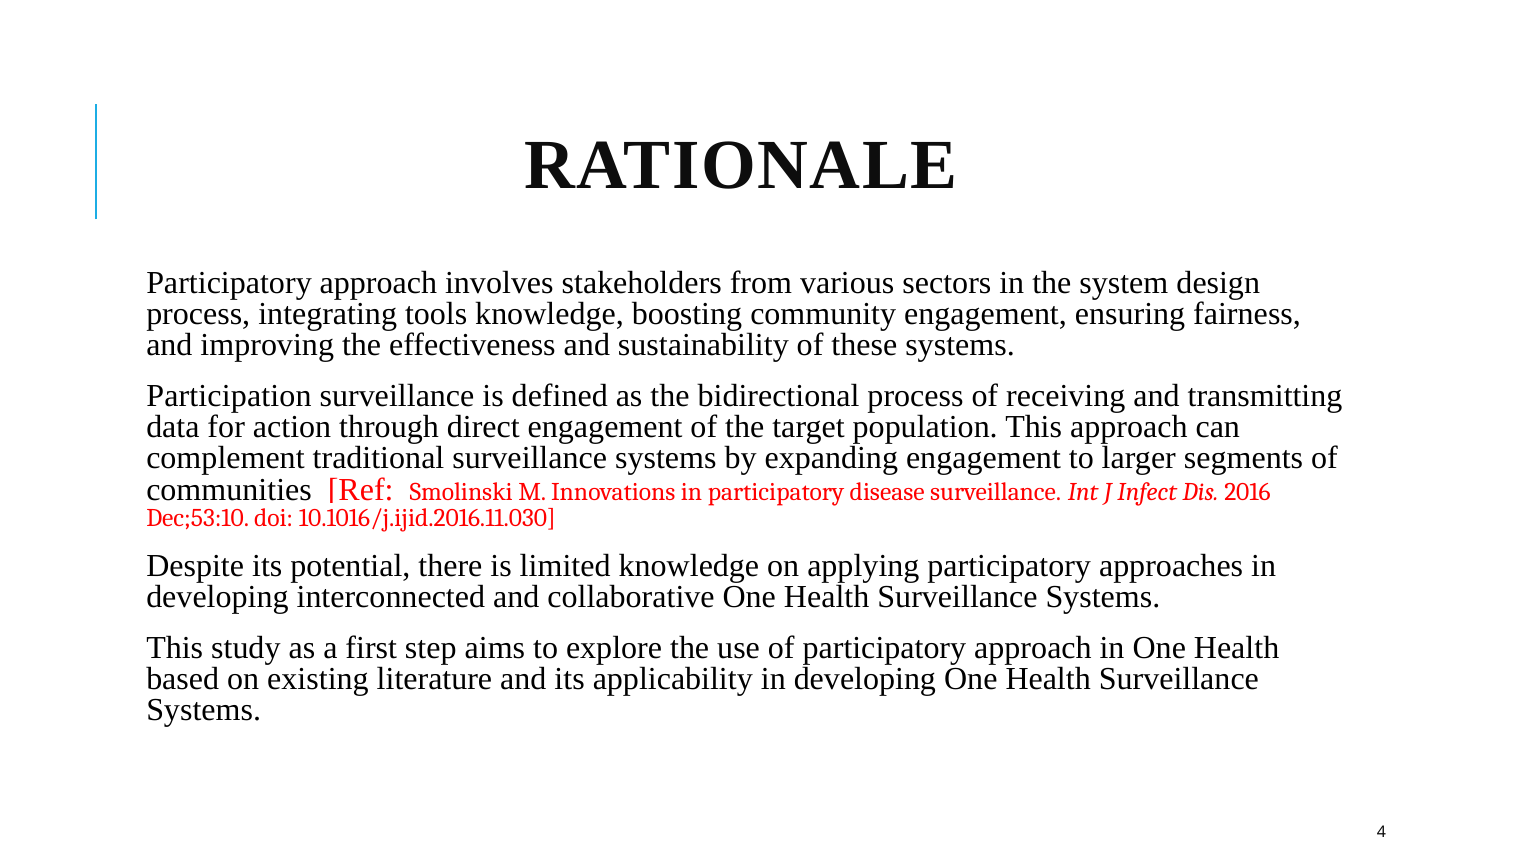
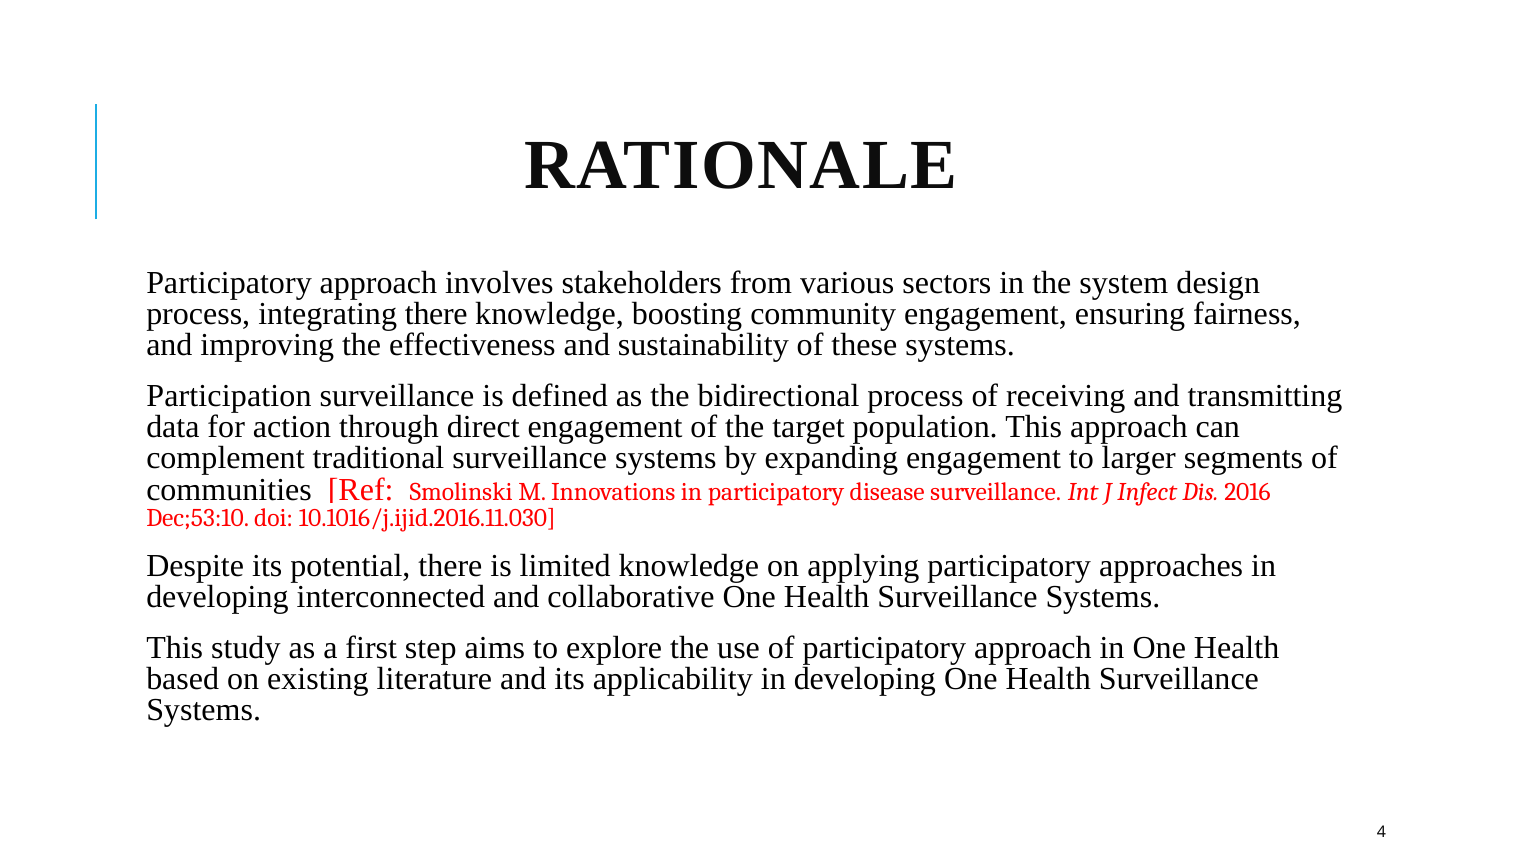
integrating tools: tools -> there (436, 314)
